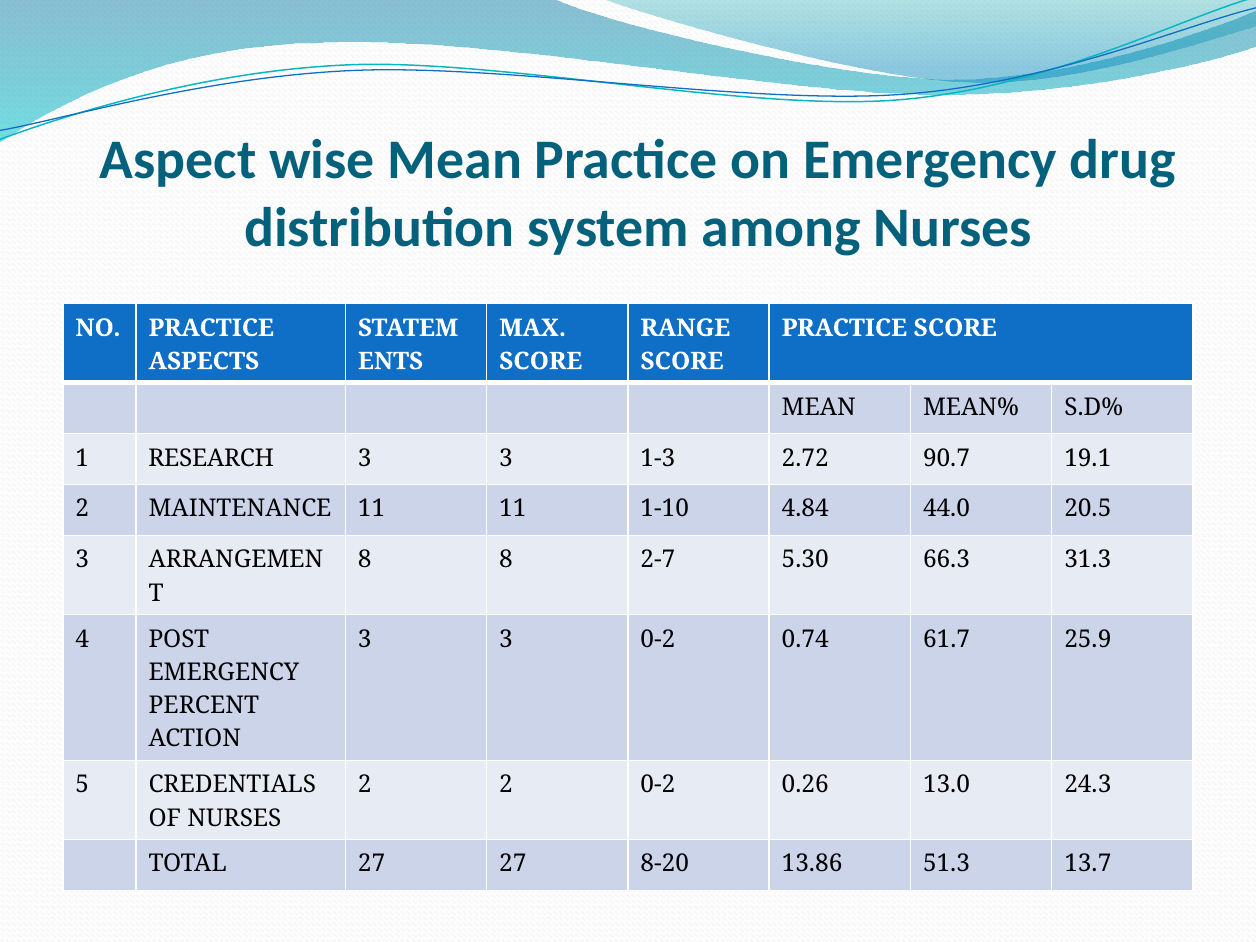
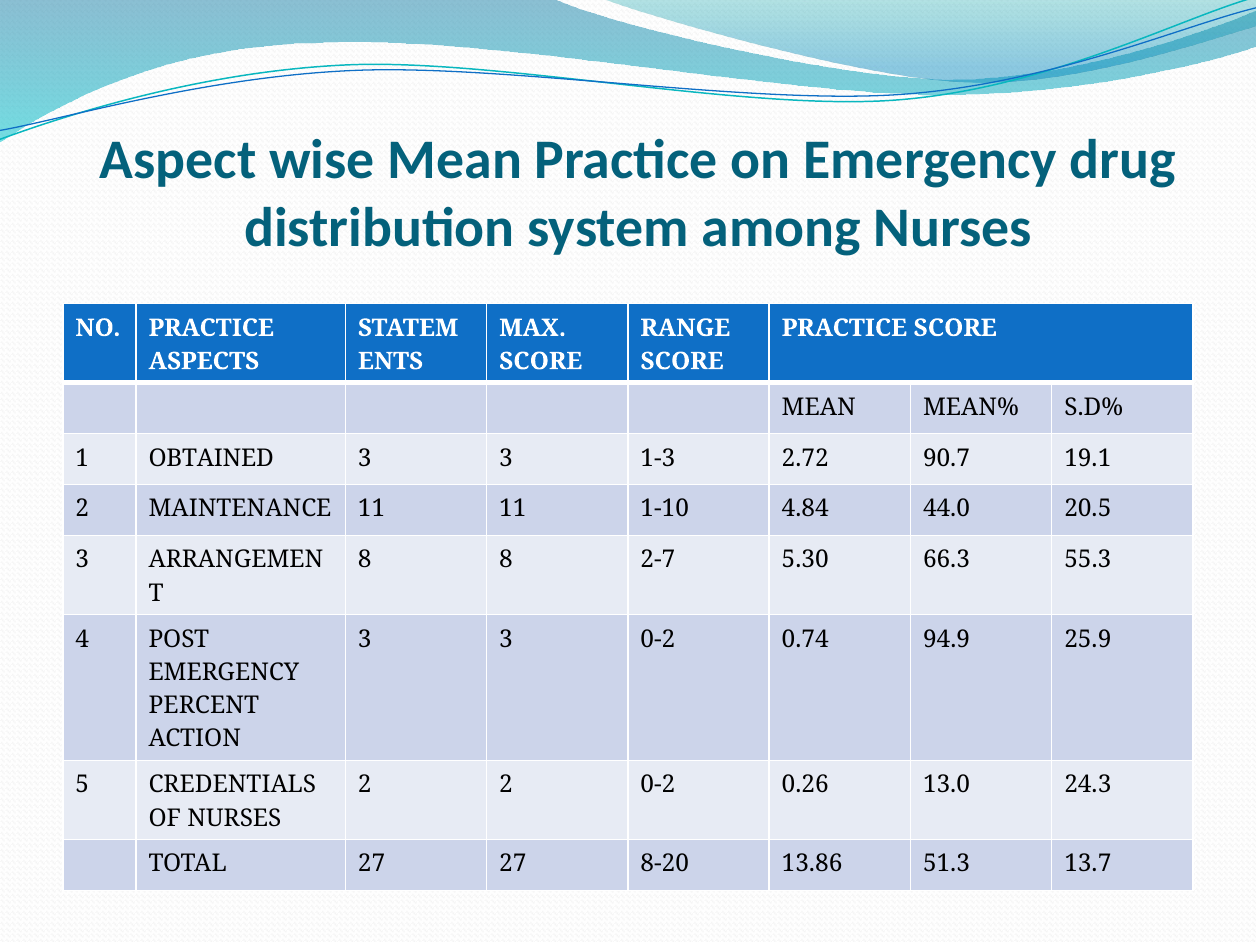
RESEARCH: RESEARCH -> OBTAINED (211, 458)
31.3: 31.3 -> 55.3 (1088, 560)
61.7: 61.7 -> 94.9 (947, 639)
